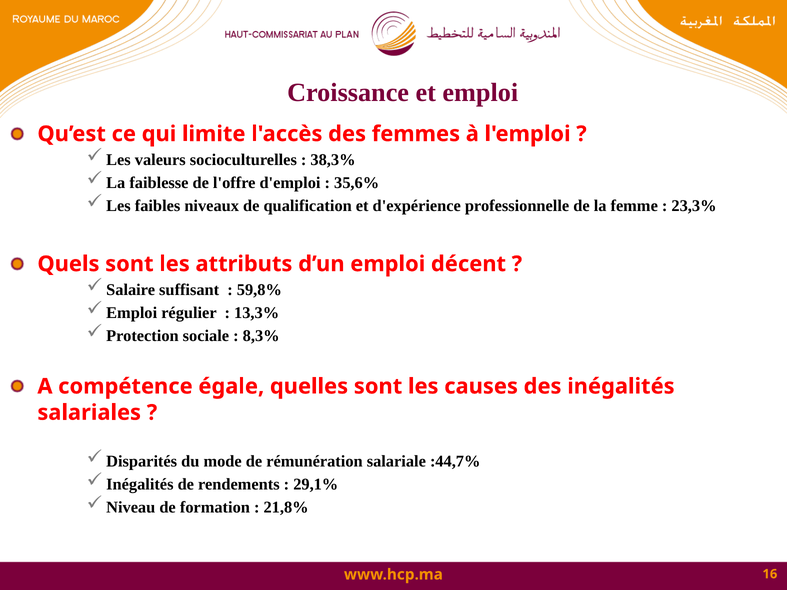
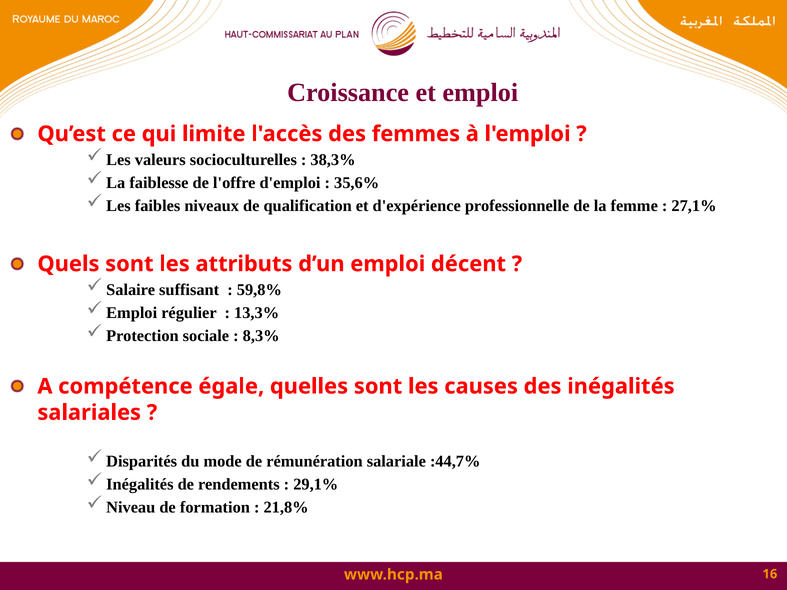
23,3%: 23,3% -> 27,1% (694, 206)
